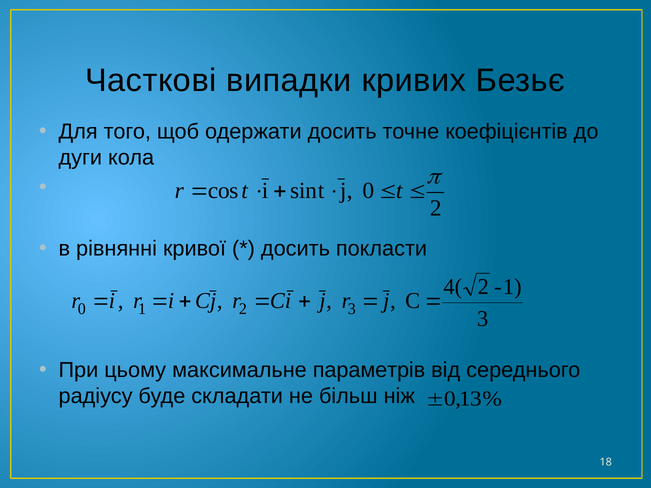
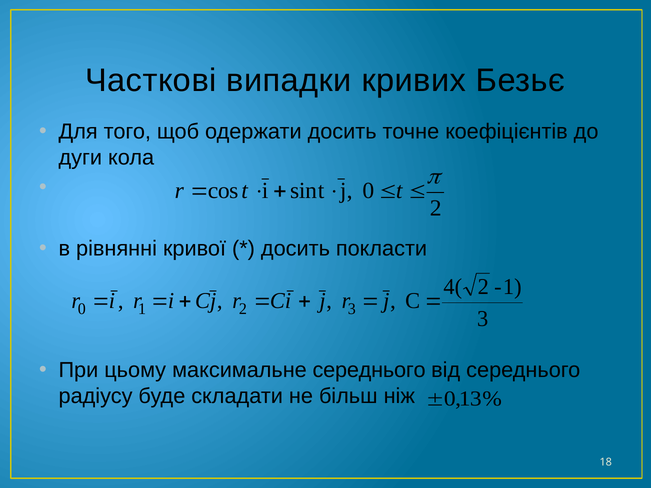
максимальне параметрів: параметрів -> середнього (369, 370)
